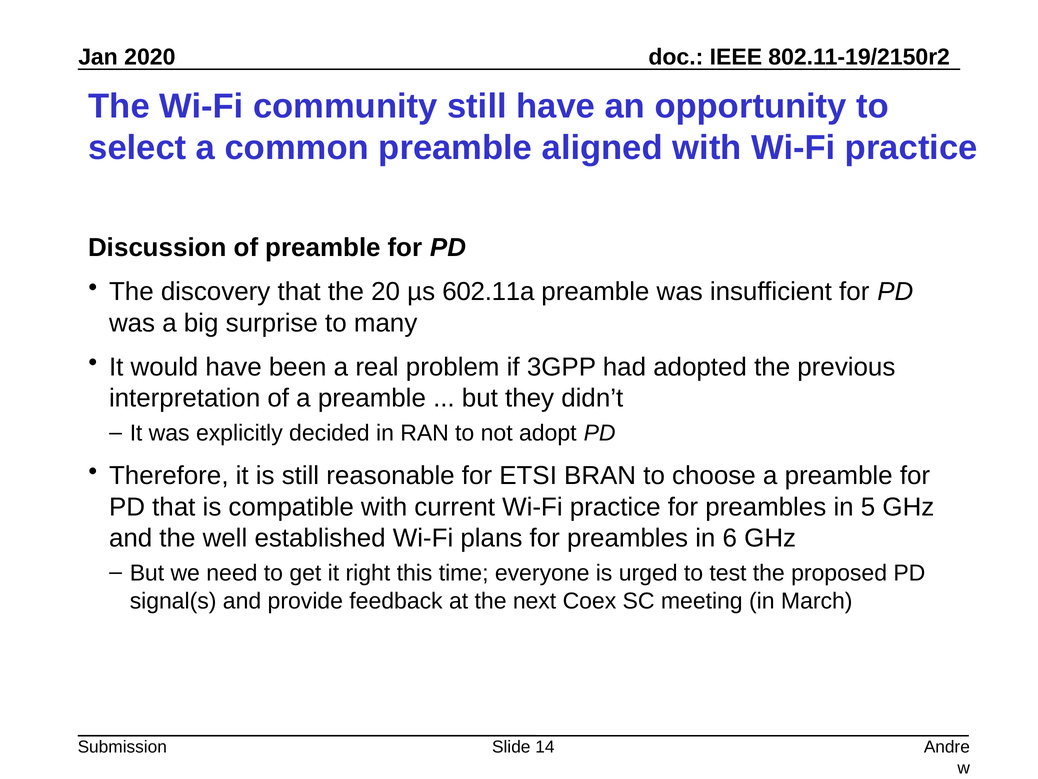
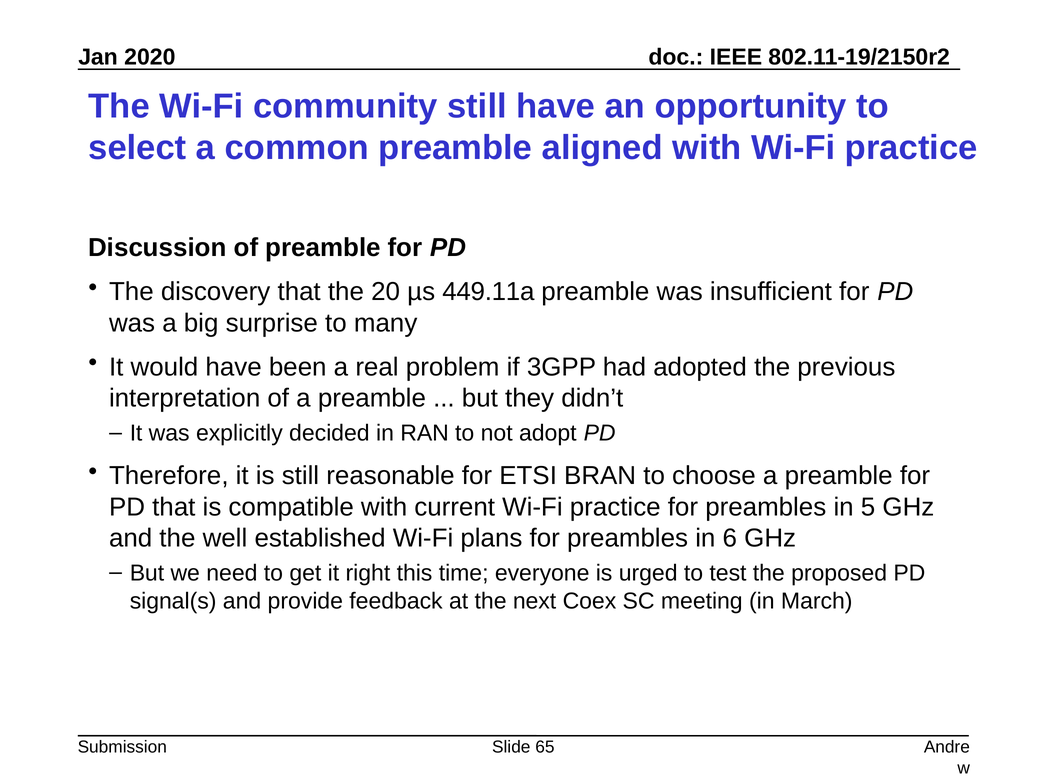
602.11a: 602.11a -> 449.11a (488, 292)
14: 14 -> 65 (545, 747)
